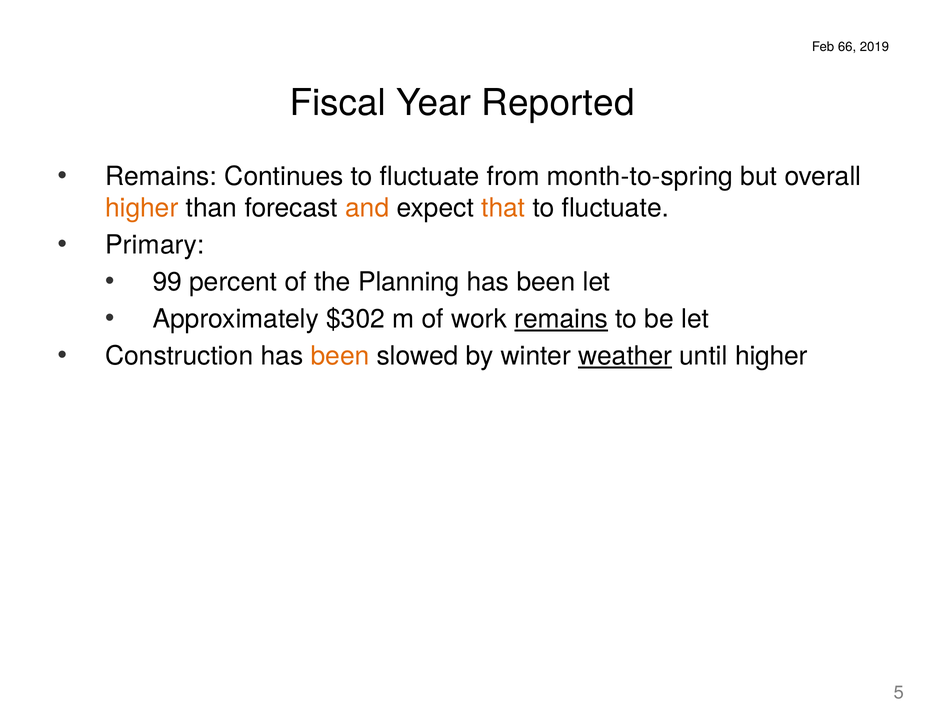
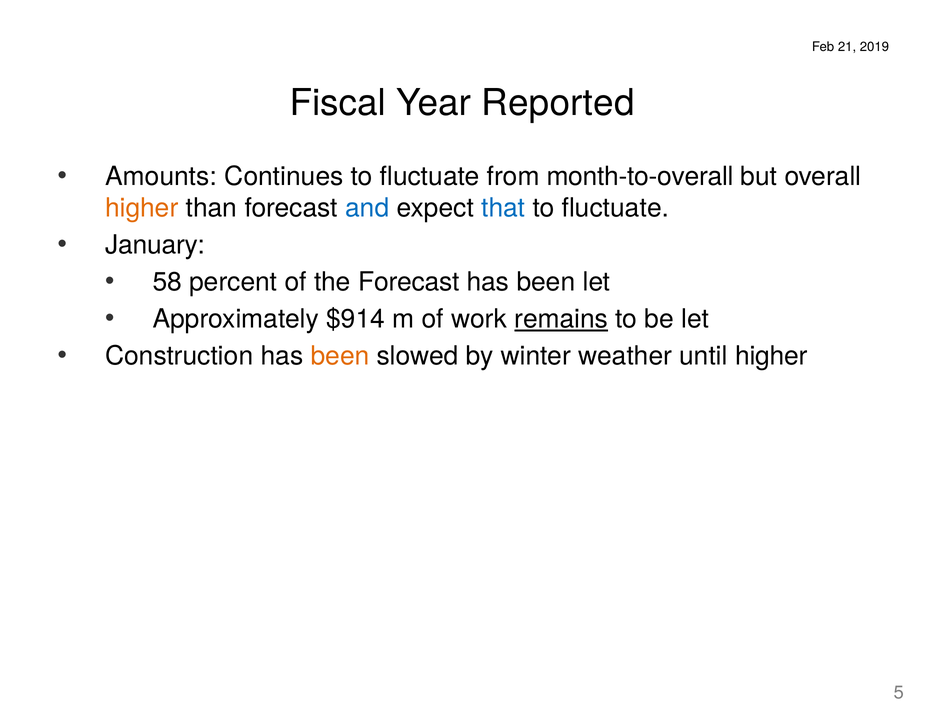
66: 66 -> 21 (847, 47)
Remains: Remains -> Amounts (161, 176)
month-to-spring: month-to-spring -> month-to-overall (640, 176)
and colour: orange -> blue (367, 208)
that colour: orange -> blue (503, 208)
Primary: Primary -> January (155, 245)
99: 99 -> 58 (167, 282)
the Planning: Planning -> Forecast (409, 282)
$302: $302 -> $914 (356, 319)
weather underline: present -> none (625, 356)
